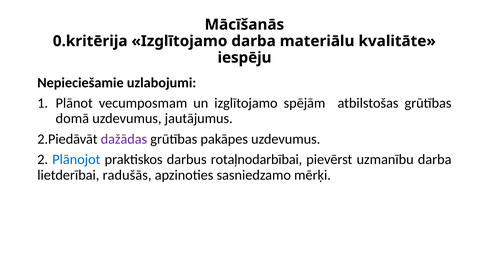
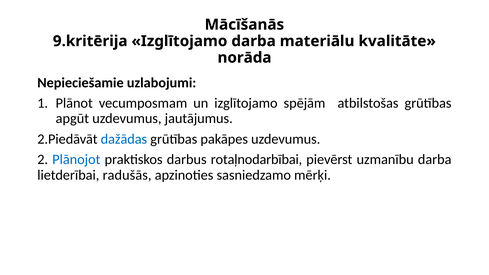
0.kritērija: 0.kritērija -> 9.kritērija (90, 41)
iespēju: iespēju -> norāda (244, 58)
domā: domā -> apgūt (72, 119)
dažādas colour: purple -> blue (124, 139)
